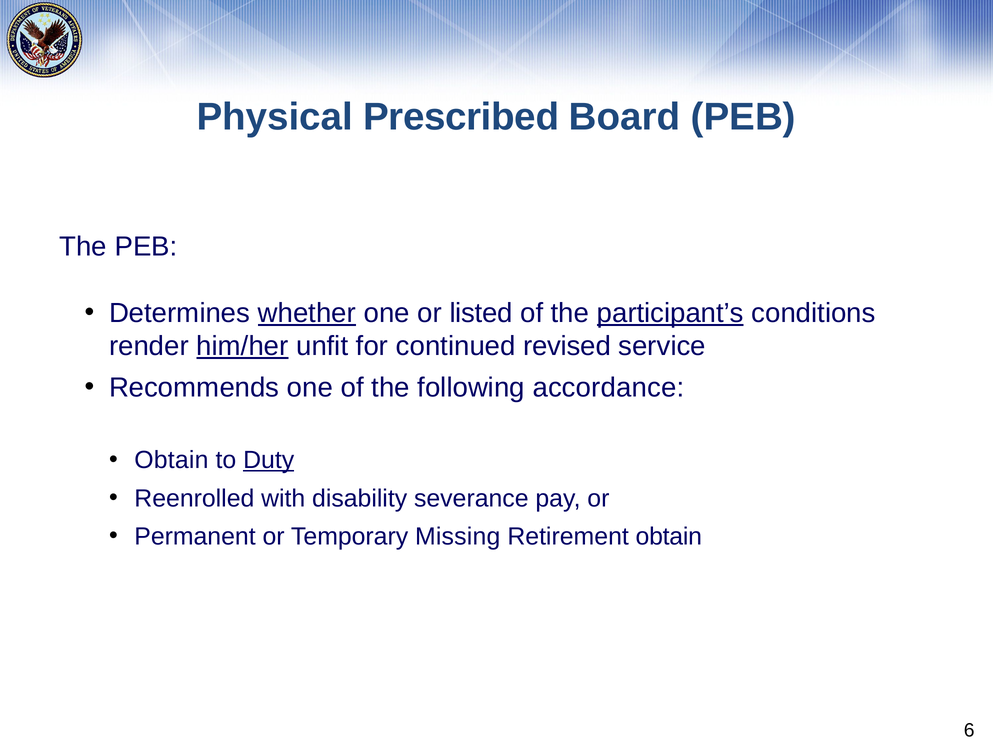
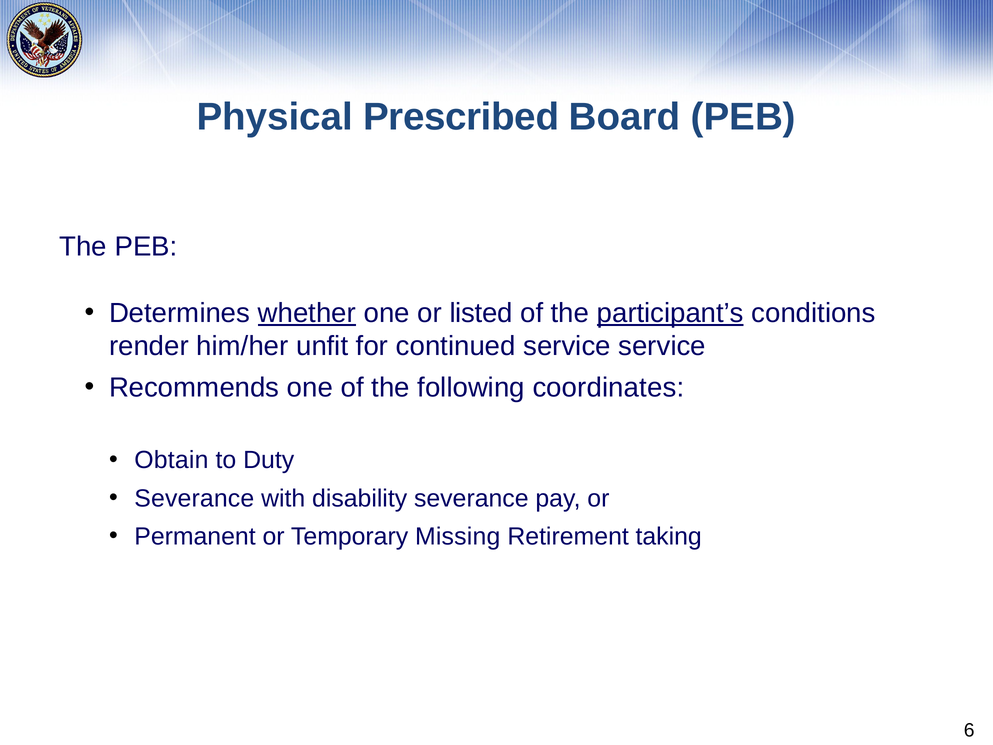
him/her underline: present -> none (242, 346)
continued revised: revised -> service (567, 346)
accordance: accordance -> coordinates (608, 387)
Duty underline: present -> none (269, 460)
Reenrolled: Reenrolled -> Severance (194, 498)
Retirement obtain: obtain -> taking (669, 536)
